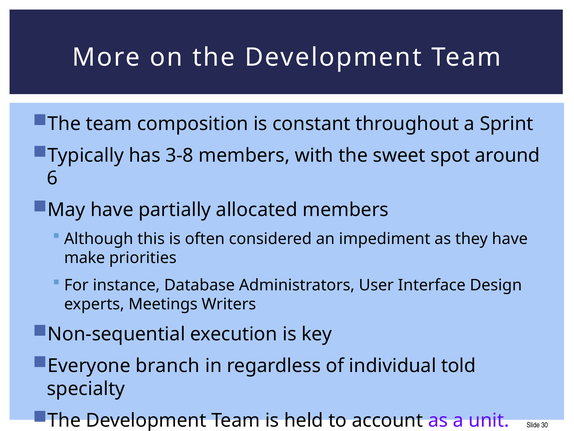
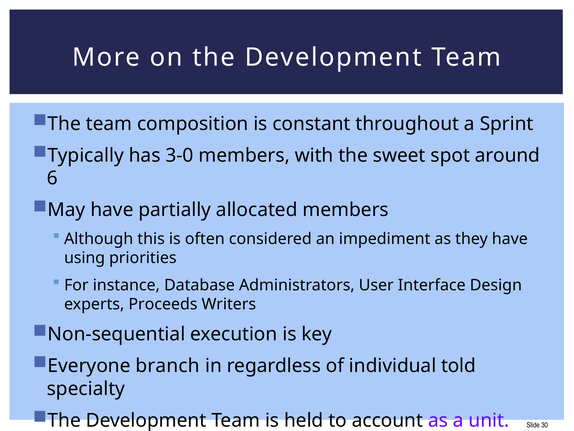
3-8: 3-8 -> 3-0 (179, 155)
make: make -> using (85, 258)
Meetings: Meetings -> Proceeds (163, 304)
